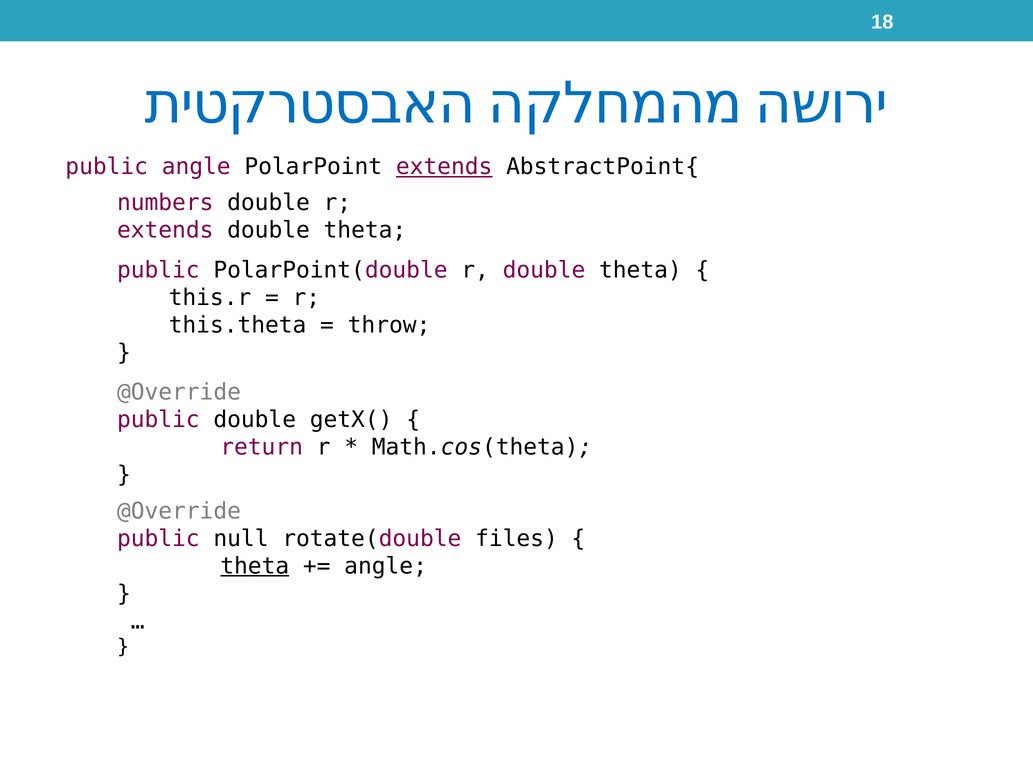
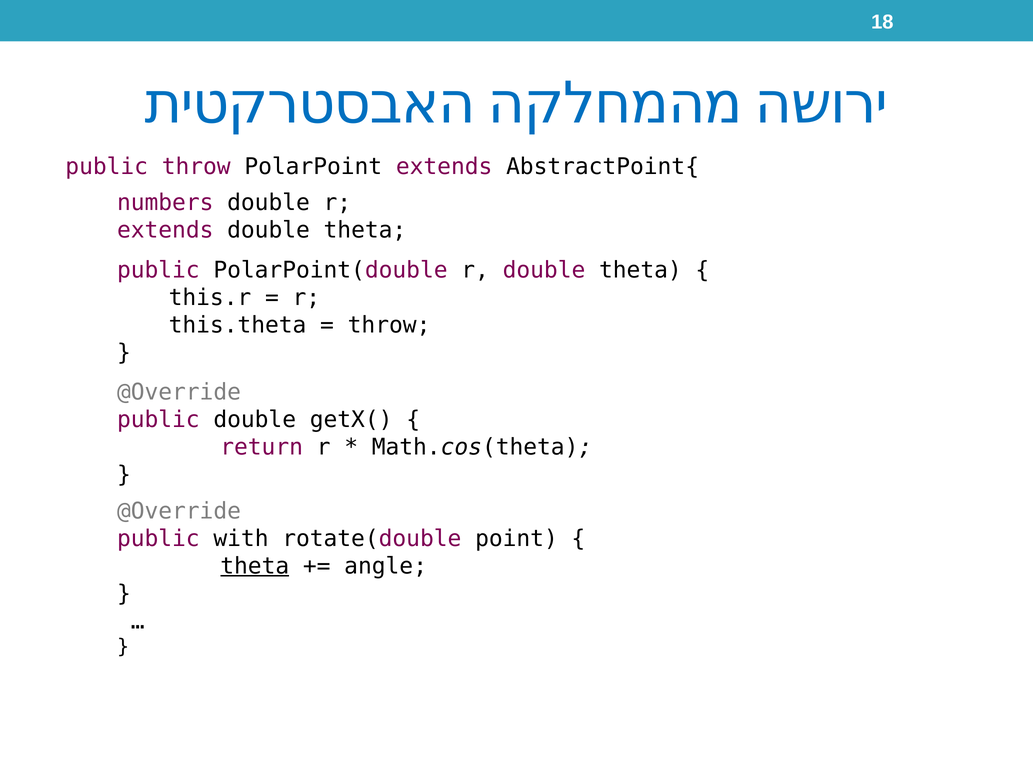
public angle: angle -> throw (196, 167)
extends underline: present -> none (444, 167)
null: null -> with (241, 538)
files: files -> point (516, 538)
